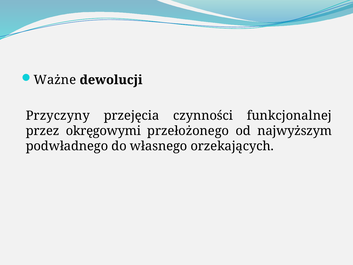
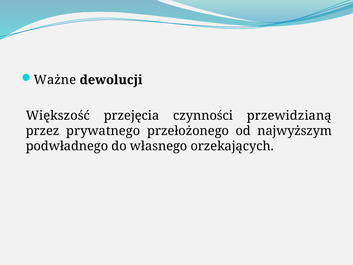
Przyczyny: Przyczyny -> Większość (58, 116)
funkcjonalnej: funkcjonalnej -> przewidzianą (289, 116)
okręgowymi: okręgowymi -> prywatnego (103, 131)
